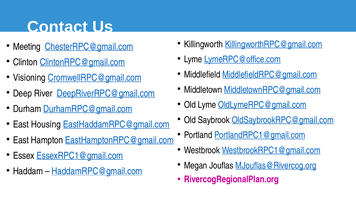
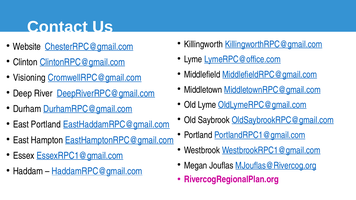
Meeting: Meeting -> Website (27, 47)
East Housing: Housing -> Portland (46, 125)
